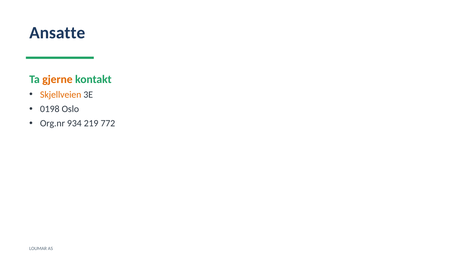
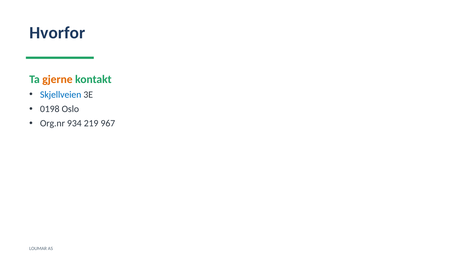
Ansatte: Ansatte -> Hvorfor (57, 33)
Skjellveien colour: orange -> blue (61, 95)
772: 772 -> 967 (108, 123)
